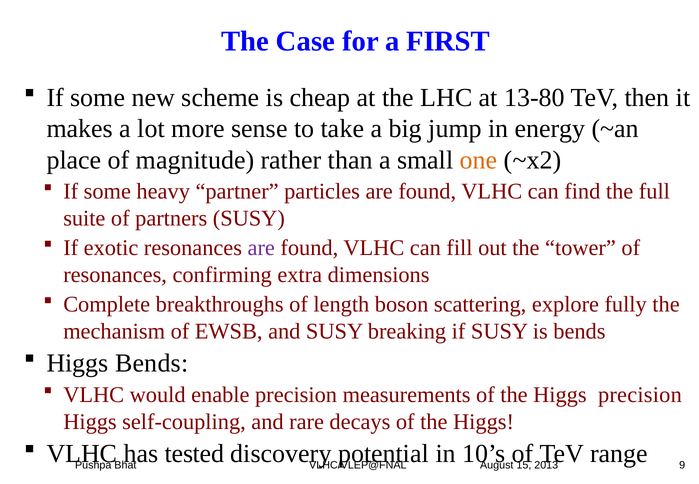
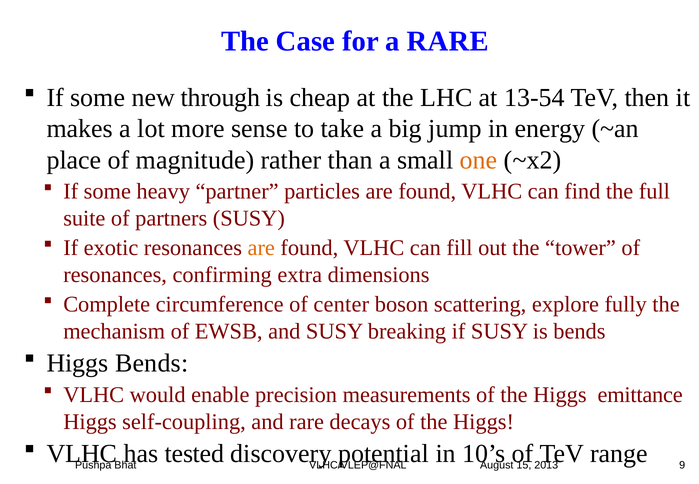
a FIRST: FIRST -> RARE (448, 41)
scheme: scheme -> through (221, 98)
13-80: 13-80 -> 13-54 (534, 98)
are colour: purple -> orange (261, 248)
breakthroughs: breakthroughs -> circumference (220, 304)
length: length -> center (341, 304)
Higgs precision: precision -> emittance (640, 395)
